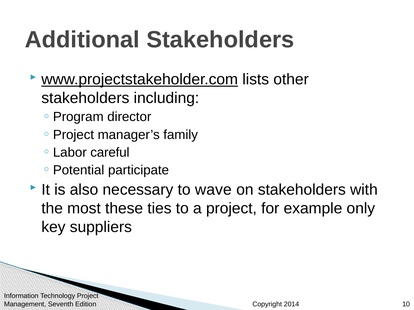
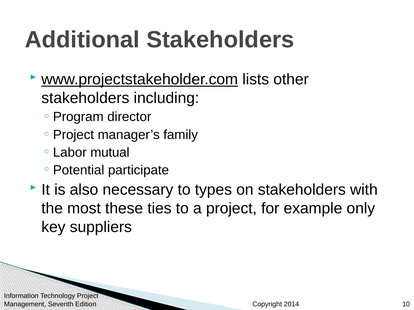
careful: careful -> mutual (110, 153)
wave: wave -> types (213, 190)
